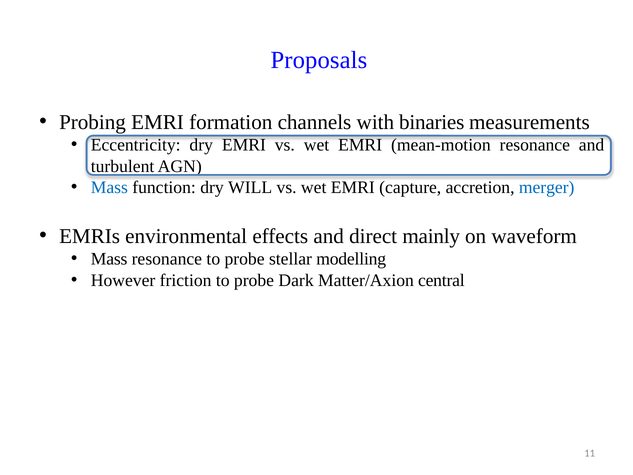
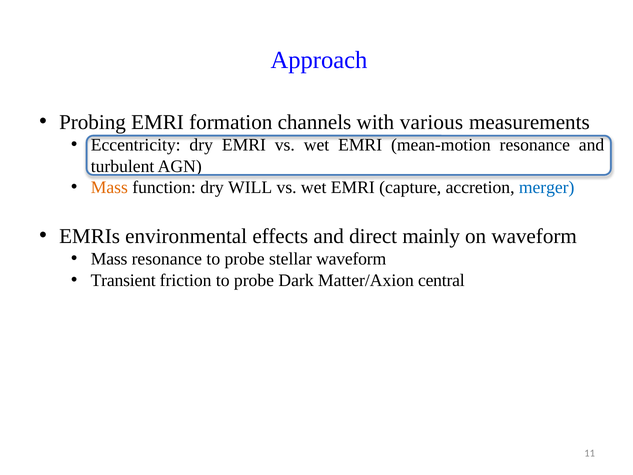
Proposals: Proposals -> Approach (319, 60)
binaries: binaries -> various (431, 122)
Mass colour: blue -> orange (109, 187)
stellar modelling: modelling -> waveform (351, 259)
However: However -> Transient (123, 280)
